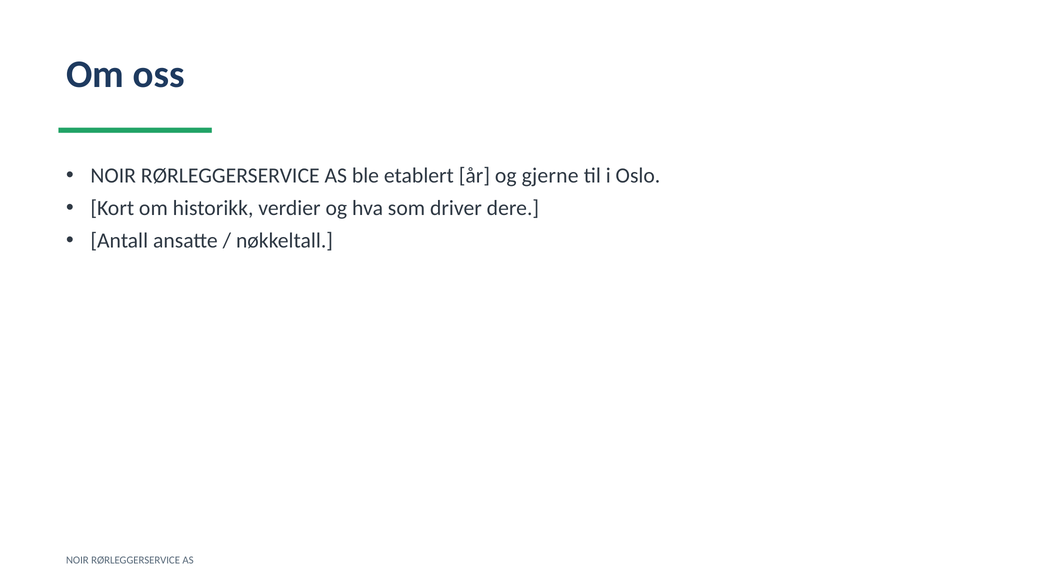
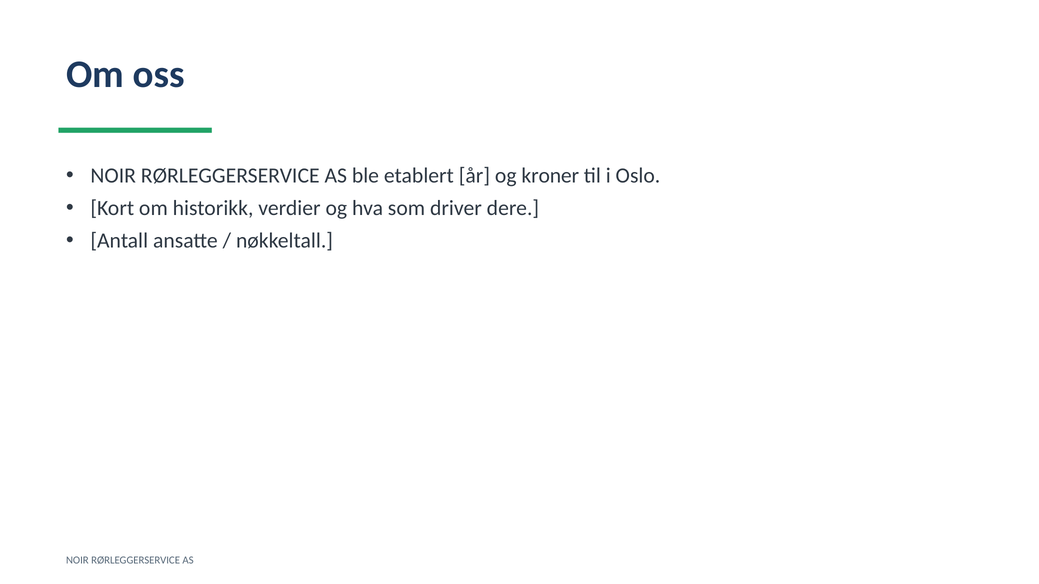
gjerne: gjerne -> kroner (550, 176)
